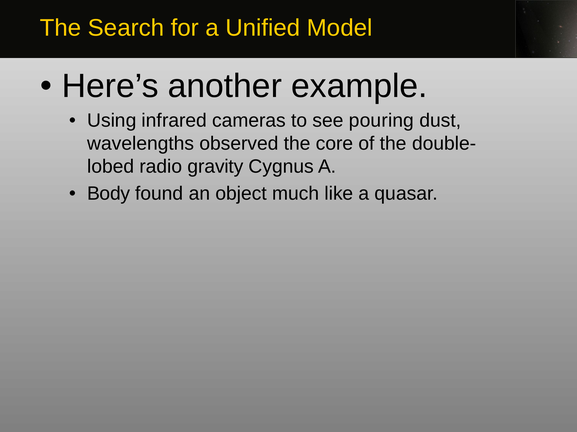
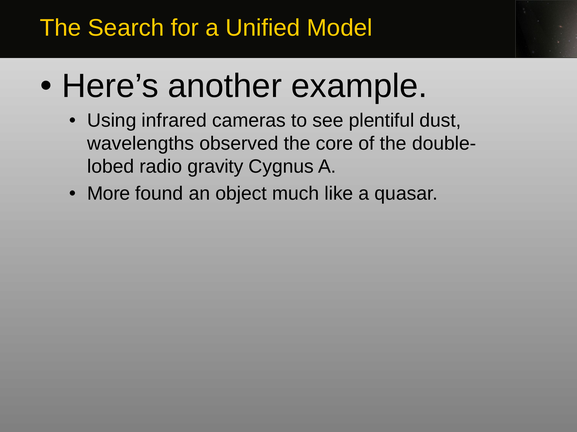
pouring: pouring -> plentiful (382, 121)
Body: Body -> More (109, 194)
